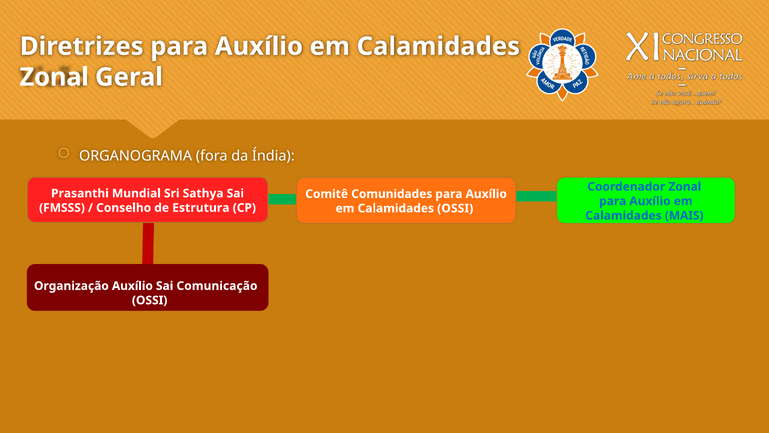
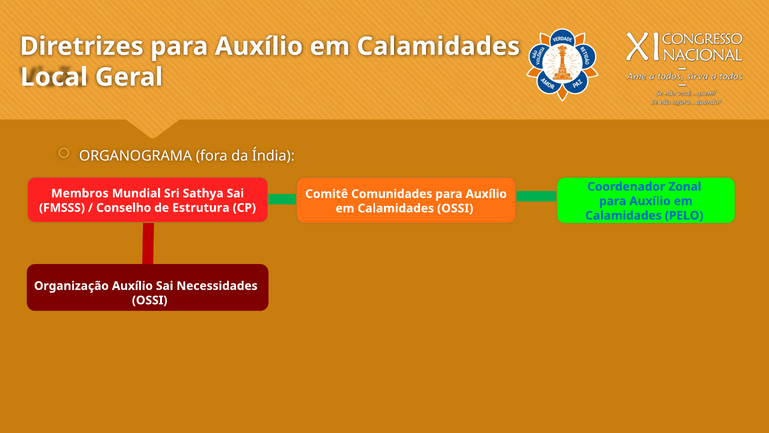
Zonal: Zonal -> Local (54, 77)
Prasanthi: Prasanthi -> Membros (80, 193)
MAIS: MAIS -> PELO (684, 215)
Comunicação: Comunicação -> Necessidades (217, 286)
